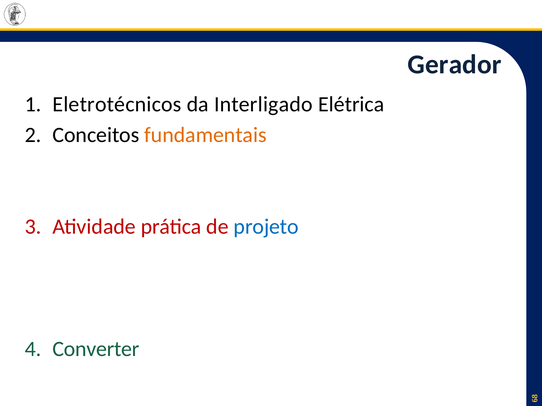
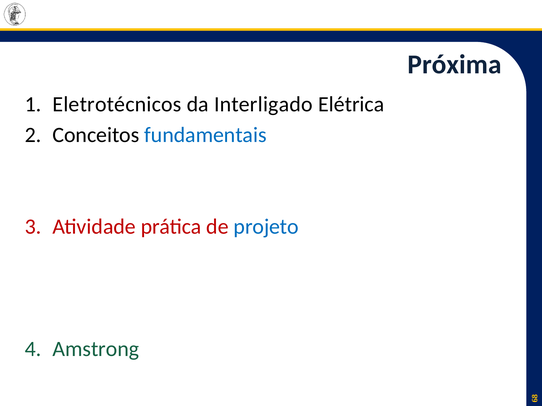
Gerador: Gerador -> Próxima (455, 64)
fundamentais colour: orange -> blue (205, 135)
Converter: Converter -> Amstrong (96, 349)
